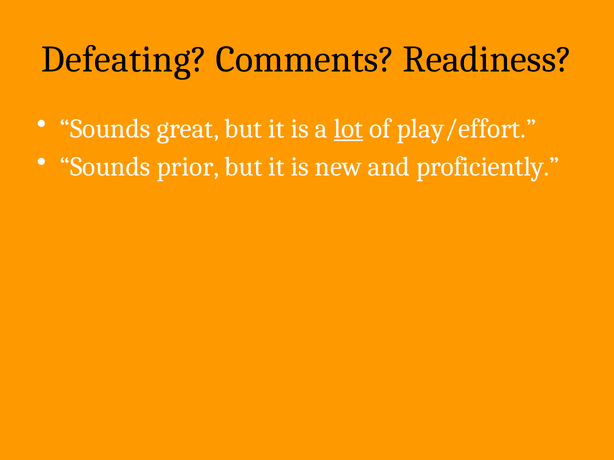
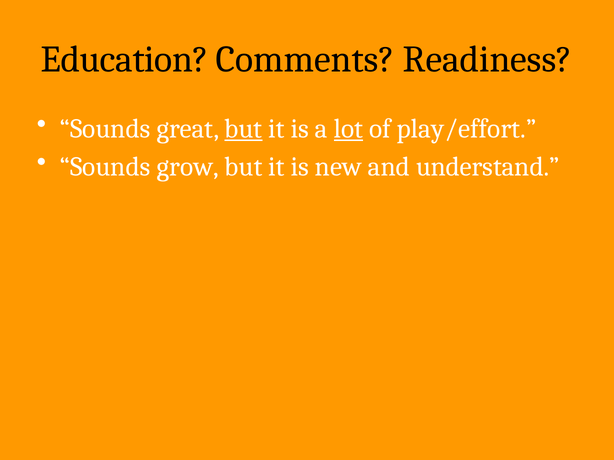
Defeating: Defeating -> Education (125, 59)
but underline: none -> present (243, 129)
prior: prior -> grow (188, 167)
proficiently: proficiently -> understand (488, 167)
